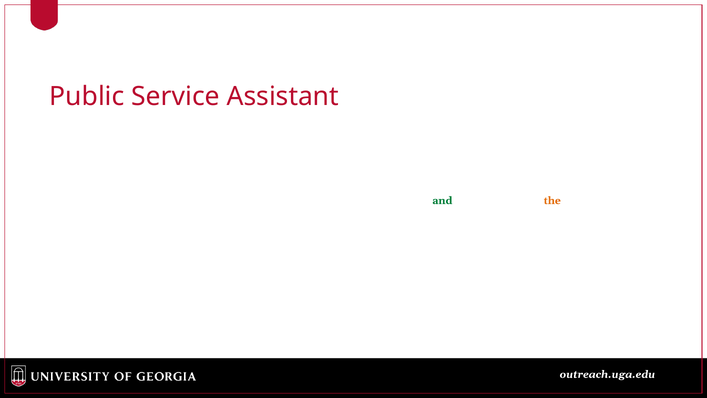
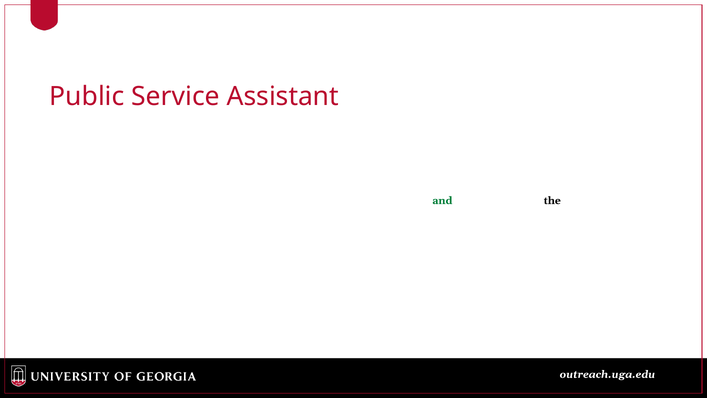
the colour: orange -> black (552, 200)
